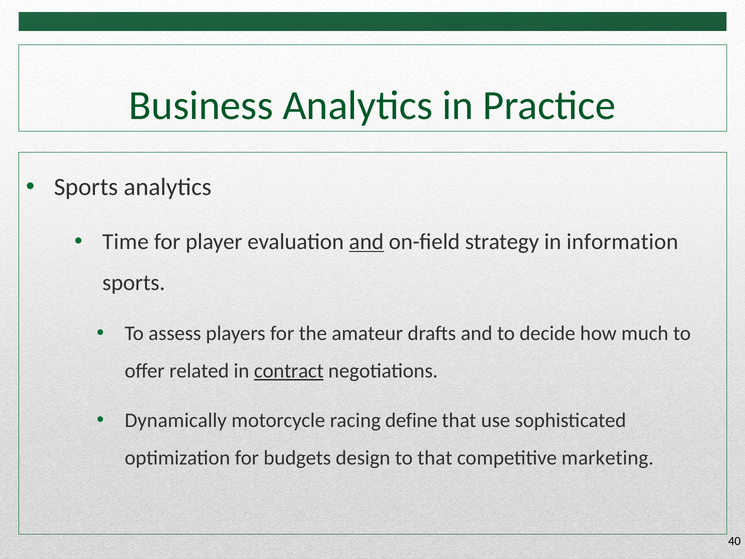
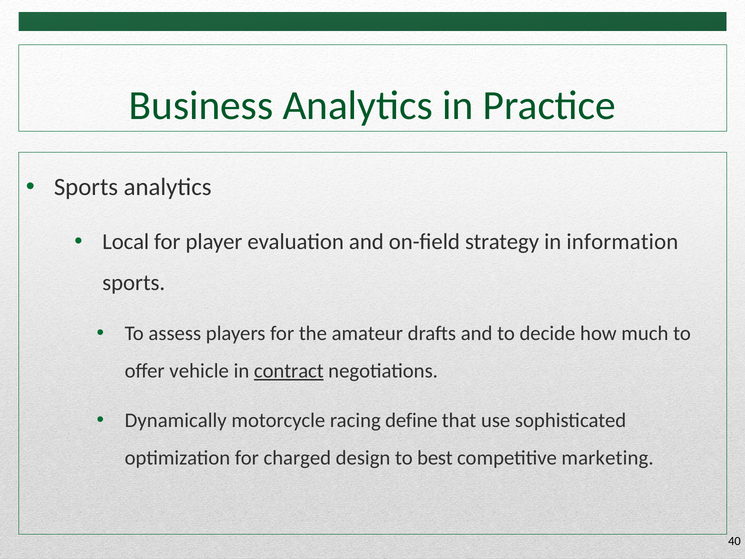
Time: Time -> Local (126, 242)
and underline: present -> none (366, 242)
related: related -> vehicle (199, 371)
budgets: budgets -> charged (297, 458)
to that: that -> best (435, 458)
